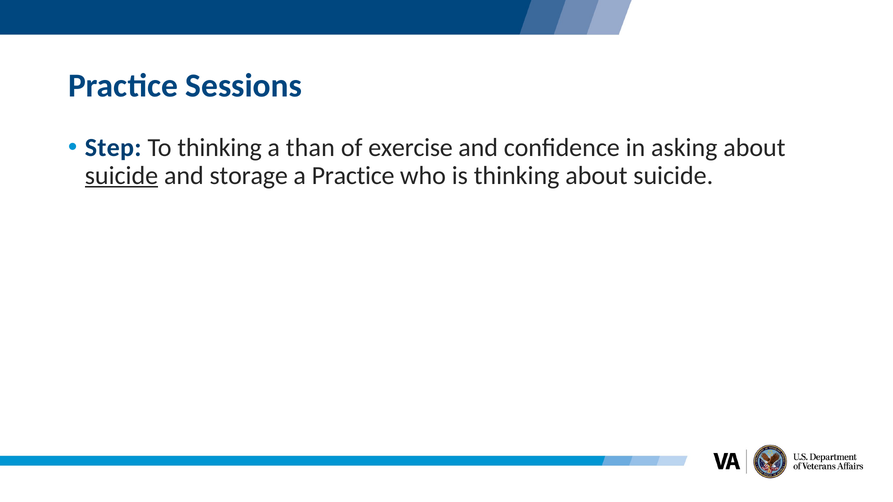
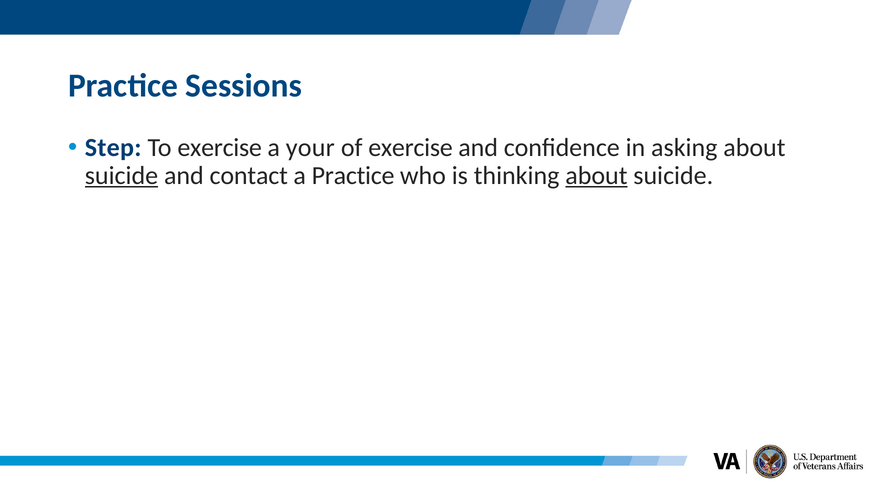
To thinking: thinking -> exercise (220, 148)
than: than -> your (310, 148)
storage: storage -> contact (249, 176)
about underline: none -> present (596, 176)
